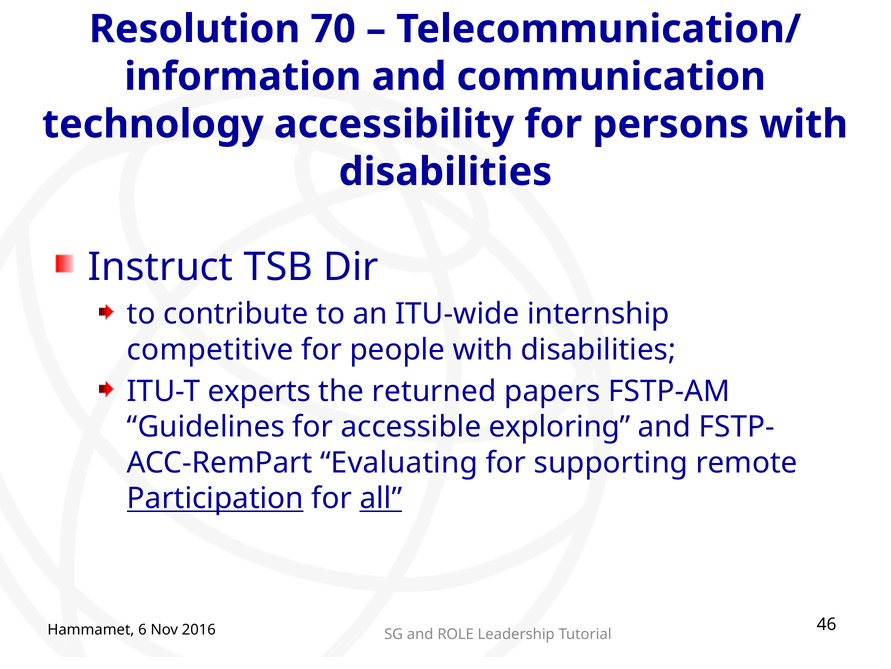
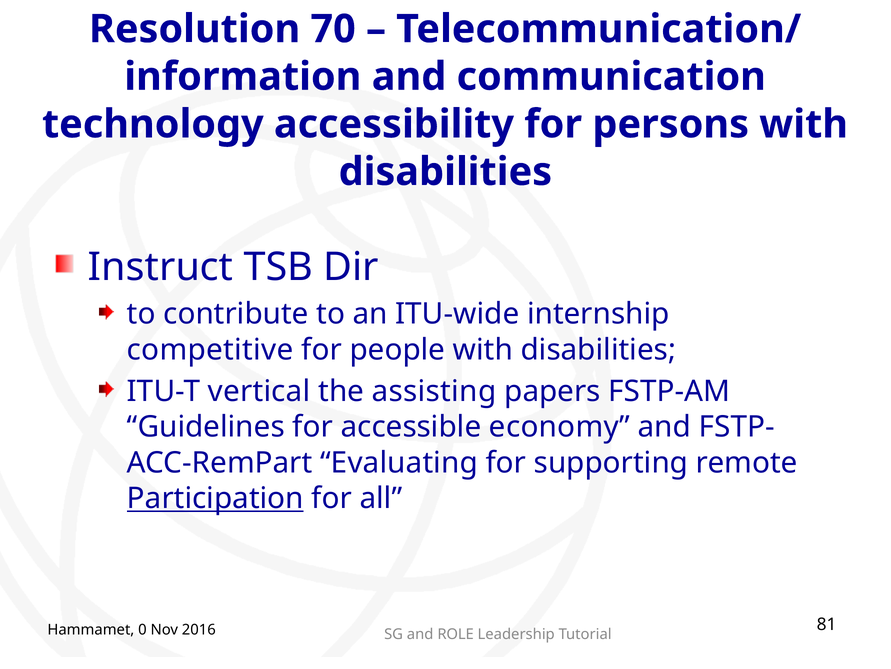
experts: experts -> vertical (259, 391)
returned: returned -> assisting (434, 391)
exploring: exploring -> economy (559, 427)
all underline: present -> none (381, 498)
6: 6 -> 0 (142, 629)
46: 46 -> 81 (827, 624)
